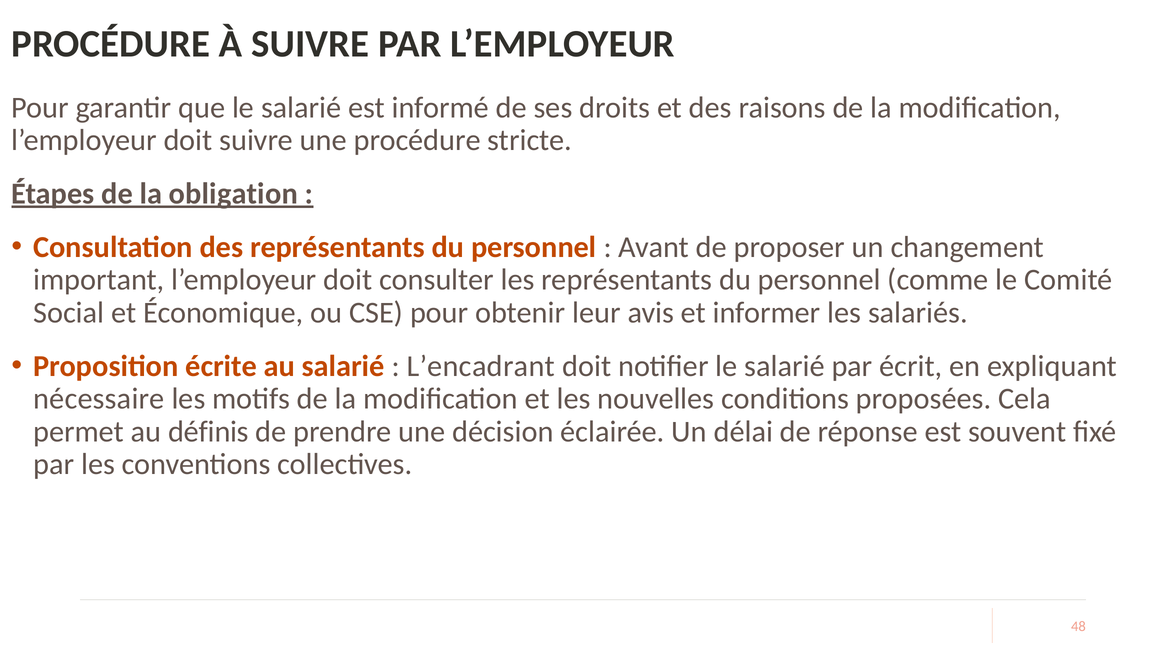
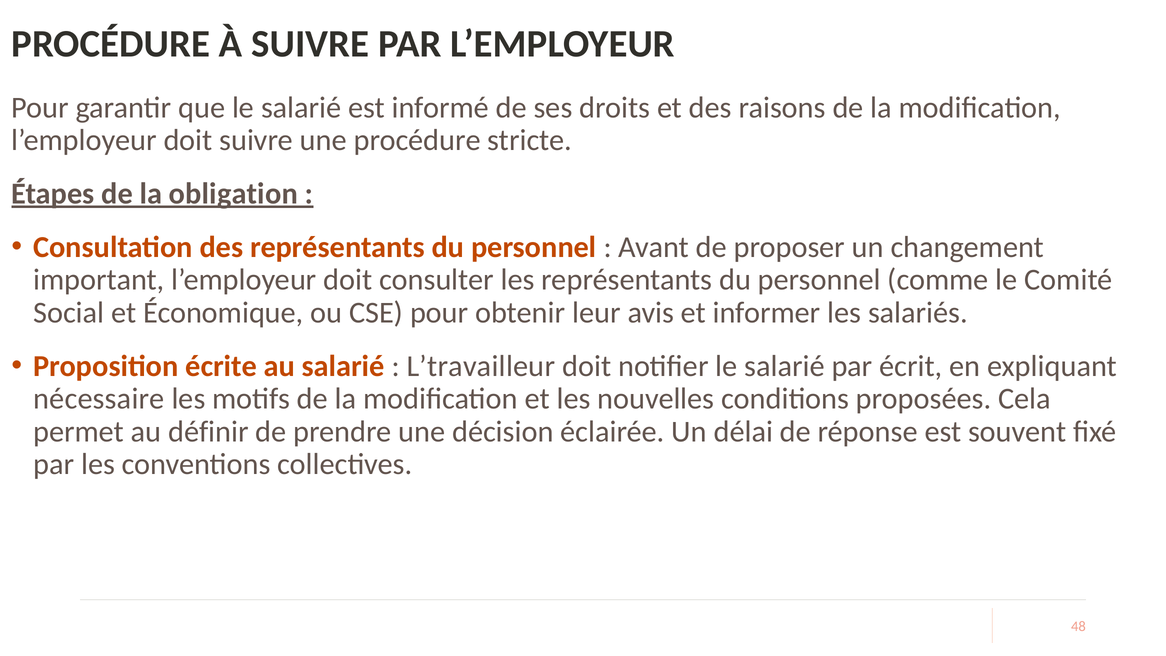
L’encadrant: L’encadrant -> L’travailleur (481, 366)
définis: définis -> définir (208, 432)
